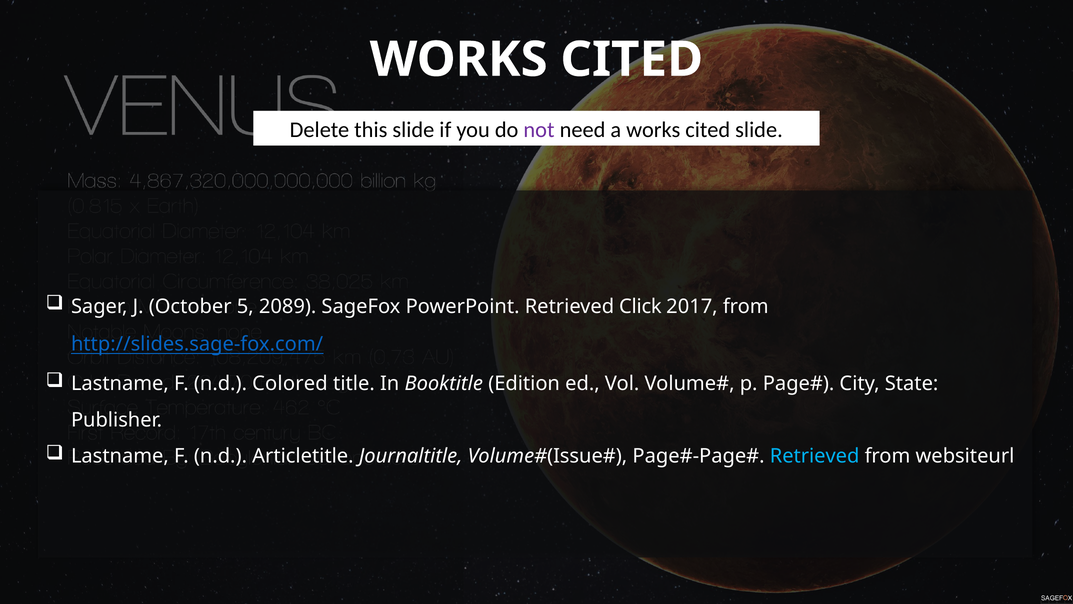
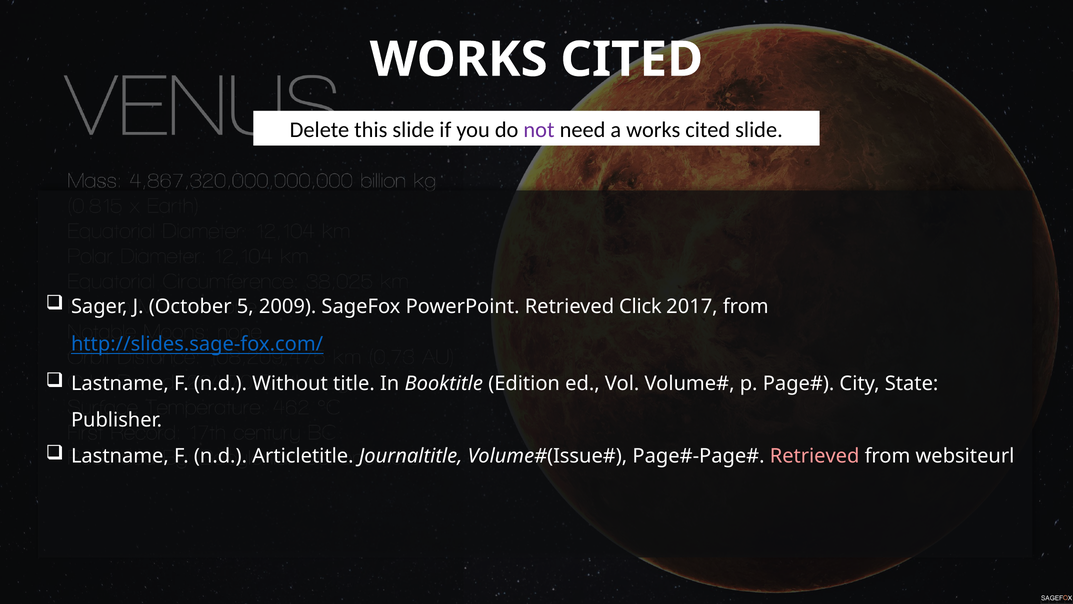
2089: 2089 -> 2009 (288, 306)
Colored: Colored -> Without (290, 384)
Retrieved colour: light blue -> pink (815, 456)
